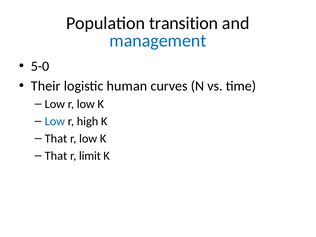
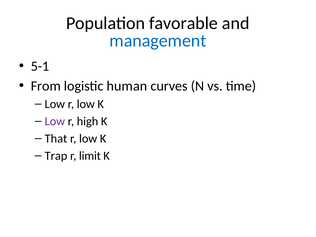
transition: transition -> favorable (184, 23)
5-0: 5-0 -> 5-1 (40, 66)
Their: Their -> From (46, 86)
Low colour: blue -> purple (55, 121)
That: That -> Trap (56, 156)
